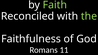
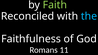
the colour: light green -> light blue (89, 16)
